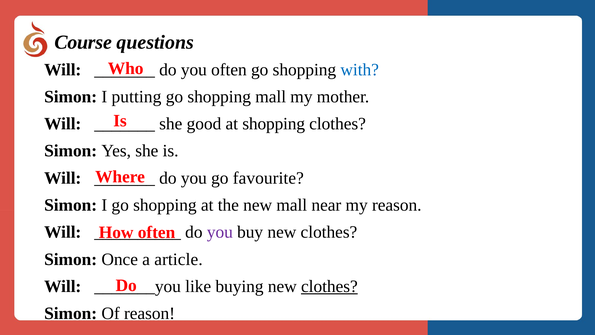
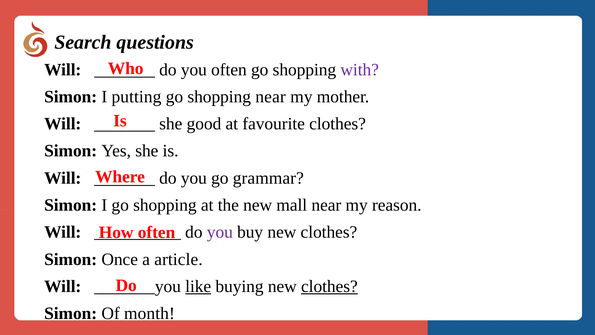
Course: Course -> Search (83, 42)
with colour: blue -> purple (360, 70)
shopping mall: mall -> near (271, 97)
at shopping: shopping -> favourite (274, 124)
favourite: favourite -> grammar (268, 178)
like underline: none -> present (198, 286)
Of reason: reason -> month (149, 313)
